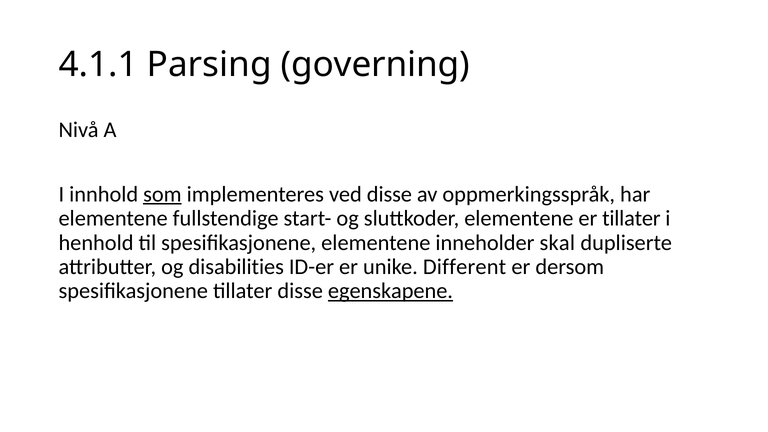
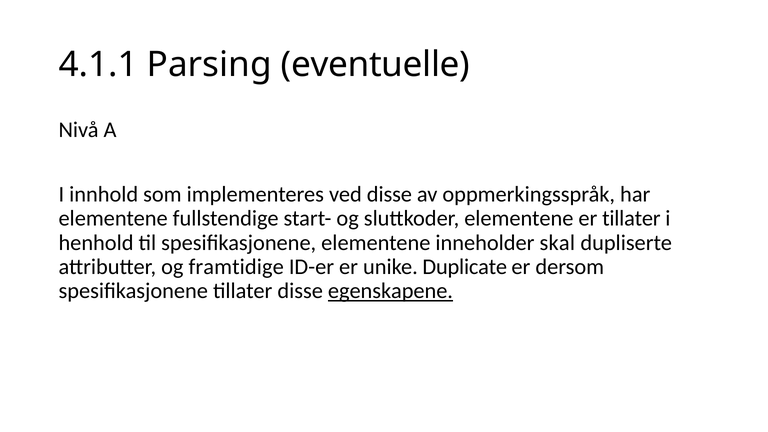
governing: governing -> eventuelle (375, 65)
som underline: present -> none (162, 194)
disabilities: disabilities -> framtidige (236, 267)
Different: Different -> Duplicate (465, 267)
